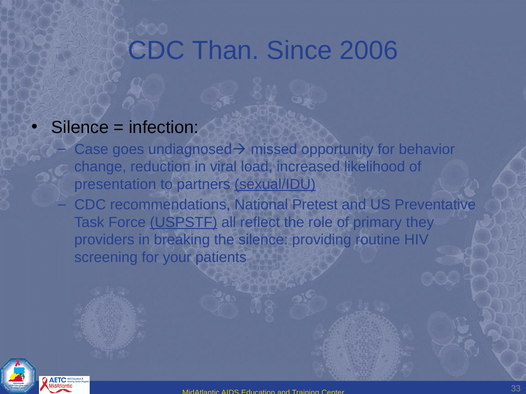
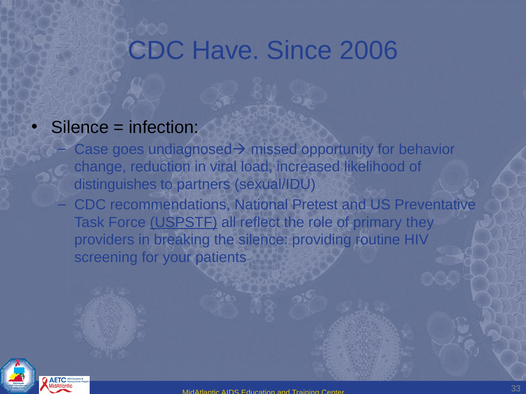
Than: Than -> Have (226, 51)
presentation: presentation -> distinguishes (115, 185)
sexual/IDU underline: present -> none (275, 185)
